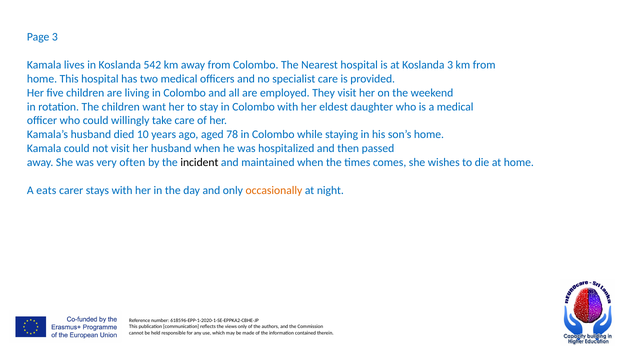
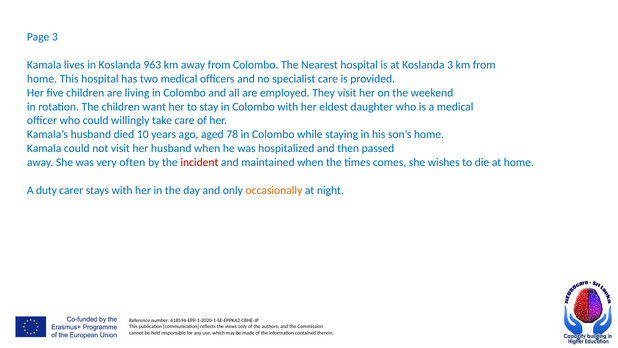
542: 542 -> 963 (152, 65)
incident colour: black -> red (199, 162)
eats: eats -> duty (46, 190)
